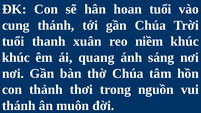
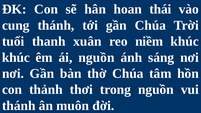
hoan tuổi: tuổi -> thái (160, 9)
ái quang: quang -> nguồn (96, 57)
